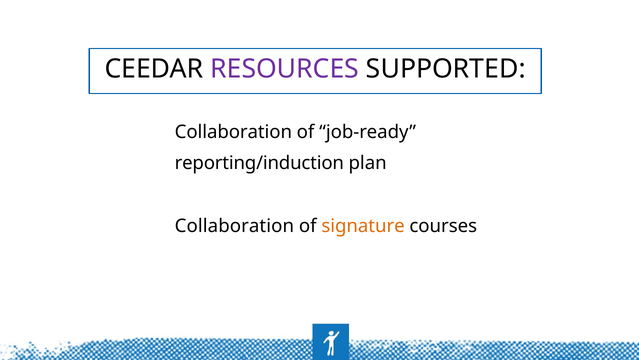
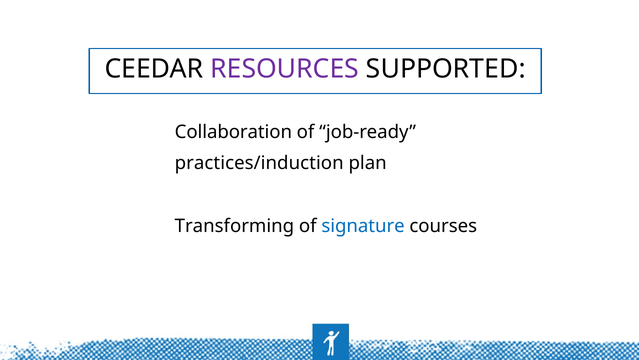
reporting/induction: reporting/induction -> practices/induction (259, 163)
Collaboration: Collaboration -> Transforming (234, 226)
signature colour: orange -> blue (363, 226)
